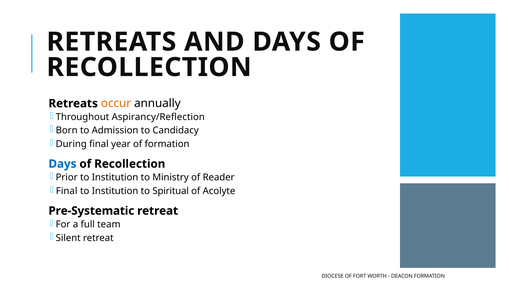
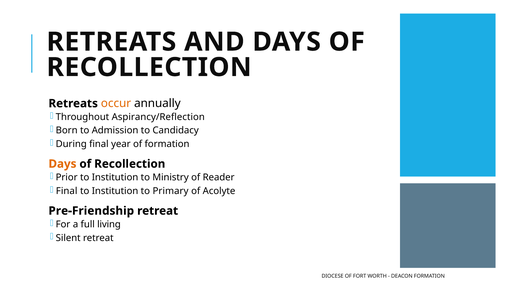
Days colour: blue -> orange (62, 164)
Spiritual: Spiritual -> Primary (171, 191)
Pre-Systematic: Pre-Systematic -> Pre-Friendship (91, 211)
team: team -> living (109, 225)
